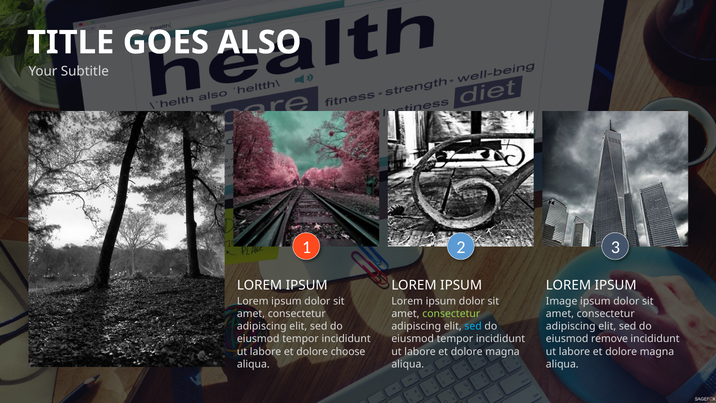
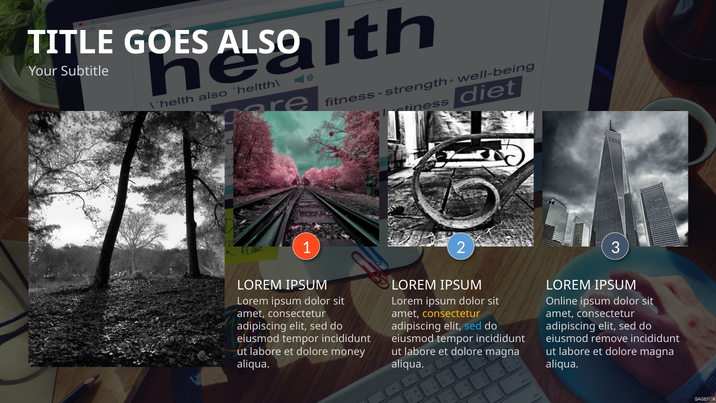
Image: Image -> Online (562, 301)
consectetur colour: light green -> yellow (451, 314)
choose: choose -> money (348, 351)
